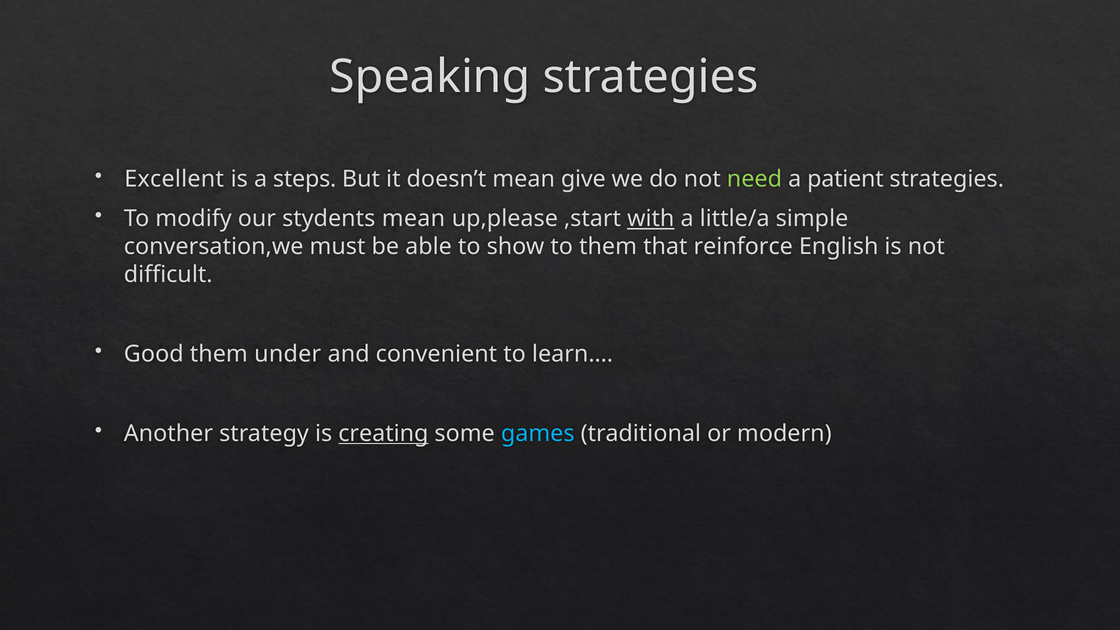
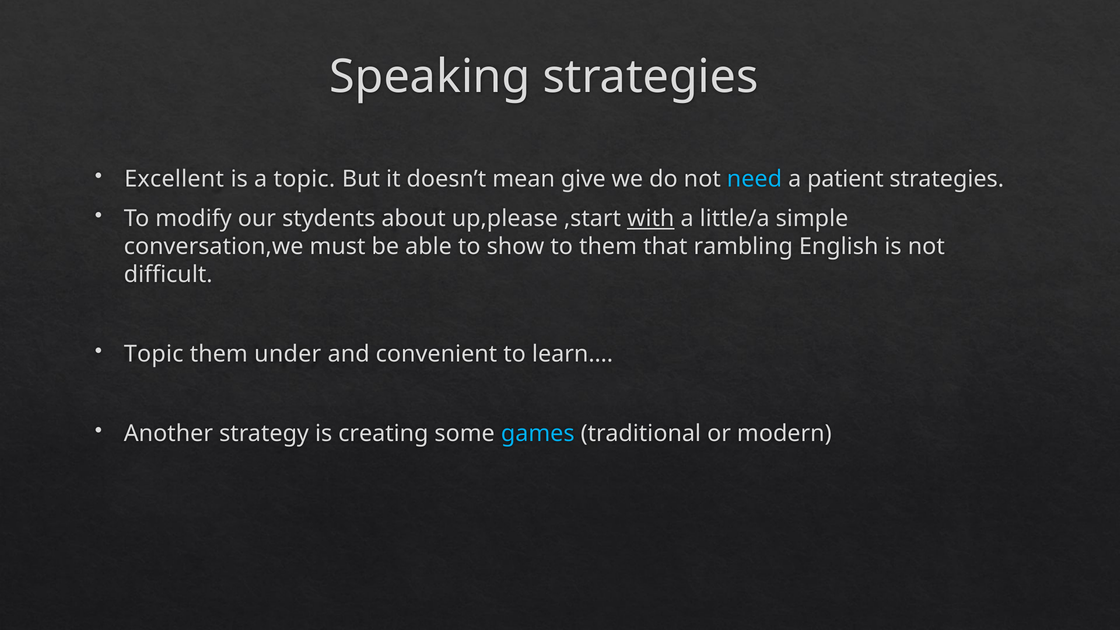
a steps: steps -> topic (304, 179)
need colour: light green -> light blue (754, 179)
stydents mean: mean -> about (414, 219)
reinforce: reinforce -> rambling (743, 247)
Good: Good -> Topic (154, 354)
creating underline: present -> none (383, 433)
